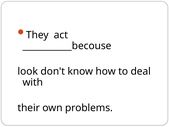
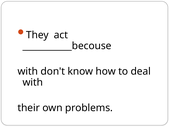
look: look -> with (28, 71)
